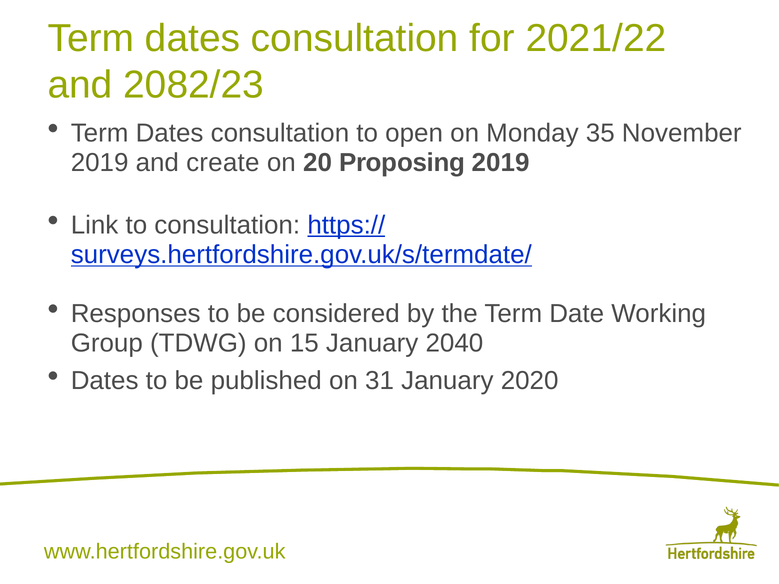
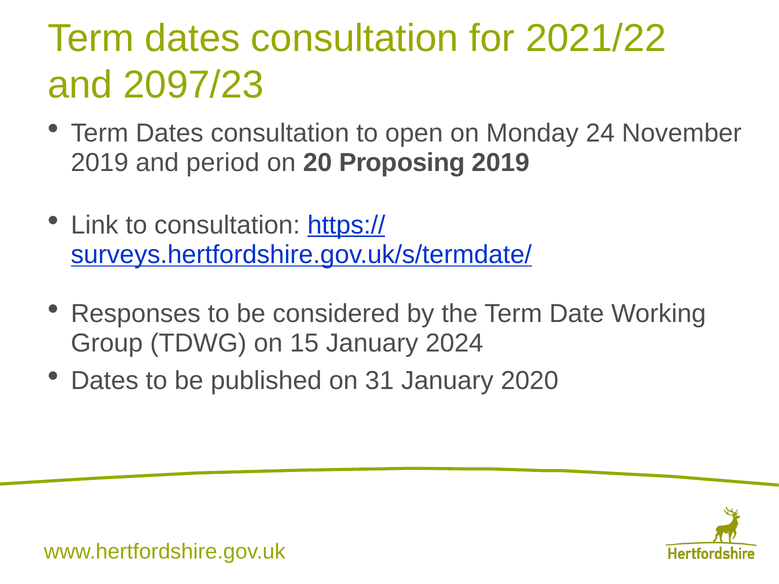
2082/23: 2082/23 -> 2097/23 (194, 85)
35: 35 -> 24 (600, 133)
create: create -> period (223, 163)
2040: 2040 -> 2024 (454, 343)
